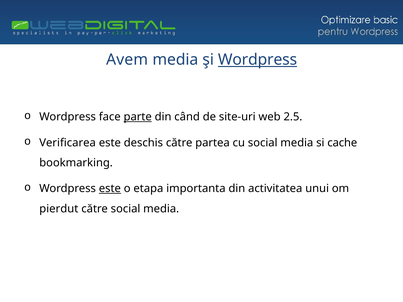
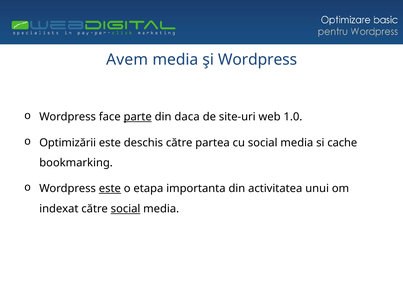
Wordpress underline: present -> none (258, 60)
când: când -> daca (187, 117)
2.5: 2.5 -> 1.0 (293, 117)
Verificarea: Verificarea -> Optimizării (68, 143)
pierdut: pierdut -> indexat (59, 209)
social underline: none -> present (126, 209)
